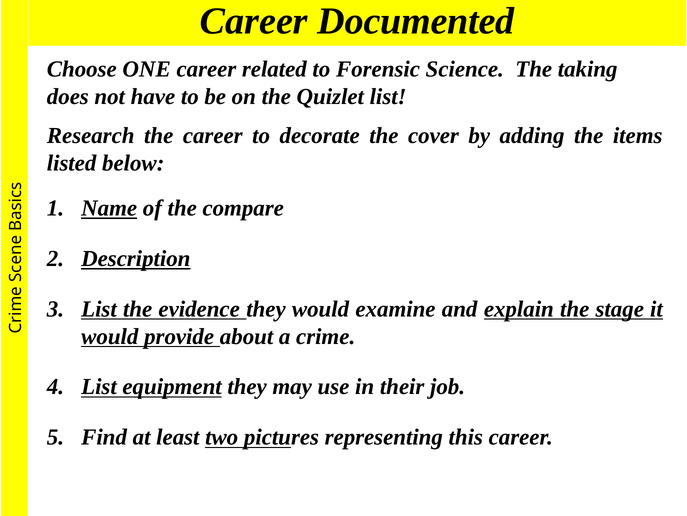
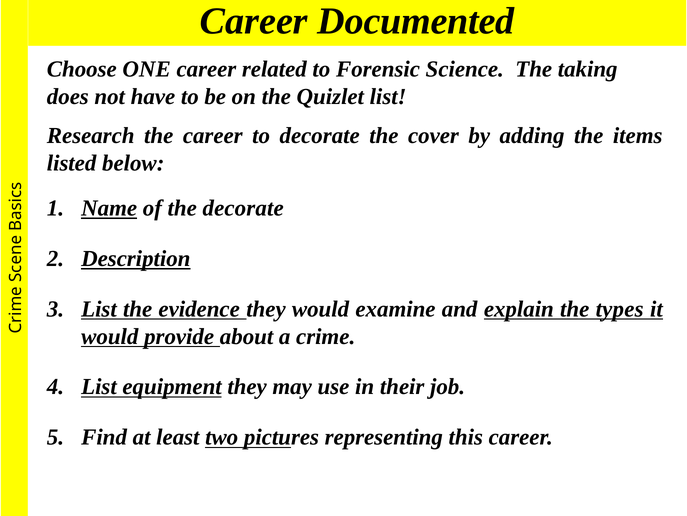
the compare: compare -> decorate (243, 208)
stage: stage -> types (620, 308)
